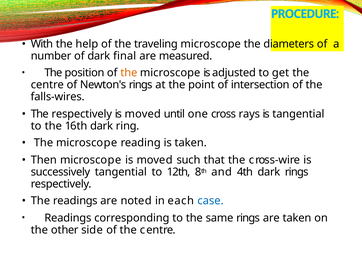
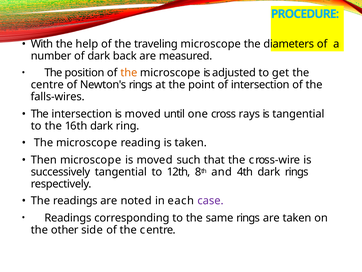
final: final -> back (125, 56)
The respectively: respectively -> intersection (82, 114)
case colour: blue -> purple (210, 200)
